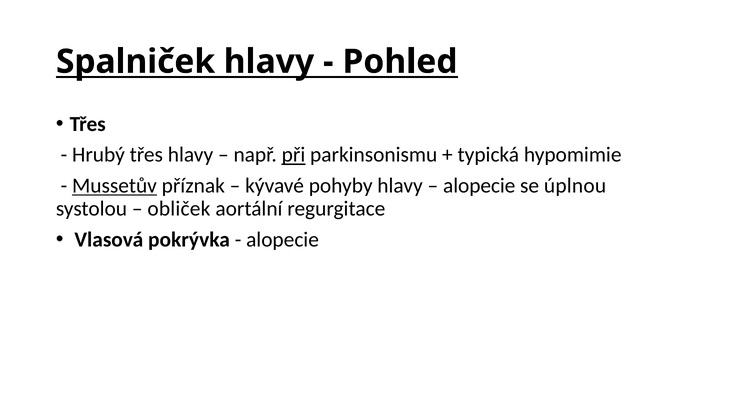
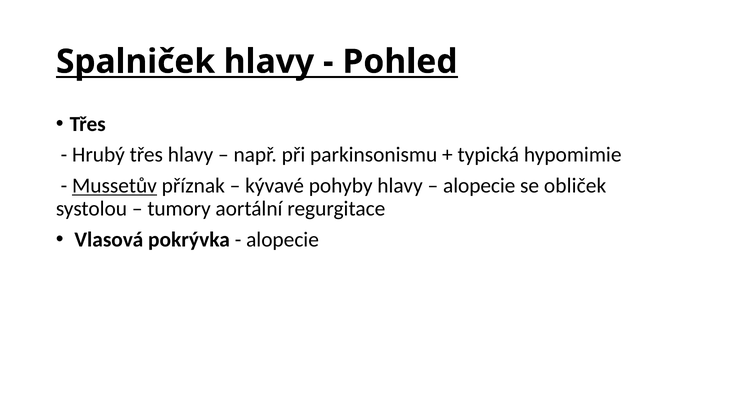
při underline: present -> none (294, 155)
úplnou: úplnou -> obliček (575, 186)
obliček: obliček -> tumory (179, 209)
